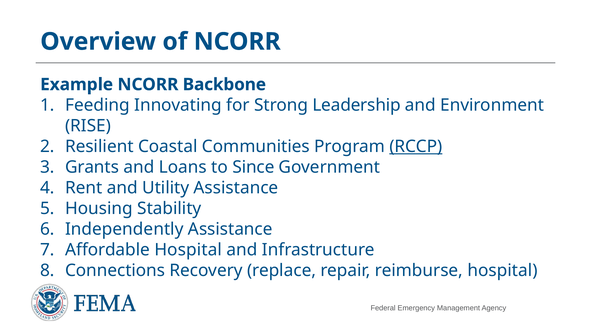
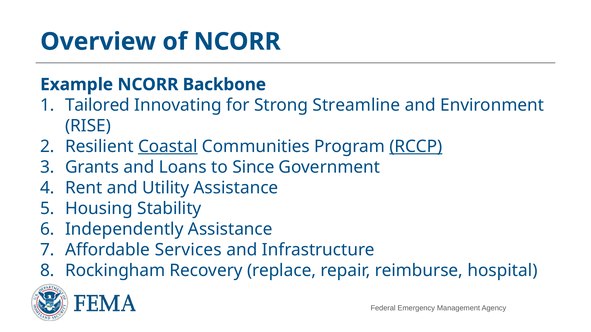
Feeding: Feeding -> Tailored (98, 105)
Leadership: Leadership -> Streamline (356, 105)
Coastal underline: none -> present (168, 147)
Affordable Hospital: Hospital -> Services (188, 250)
Connections: Connections -> Rockingham (115, 271)
